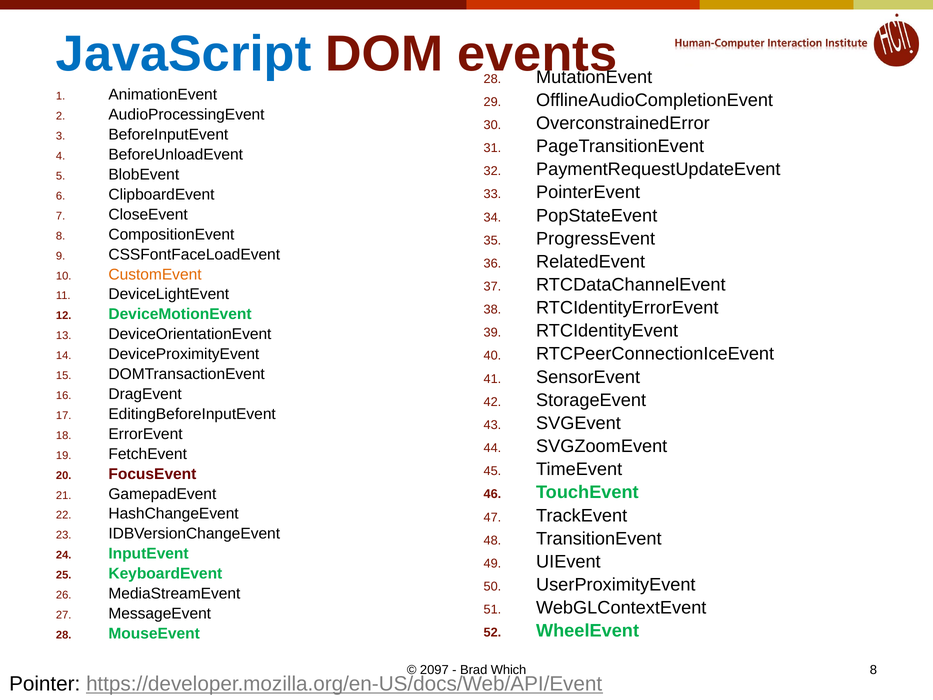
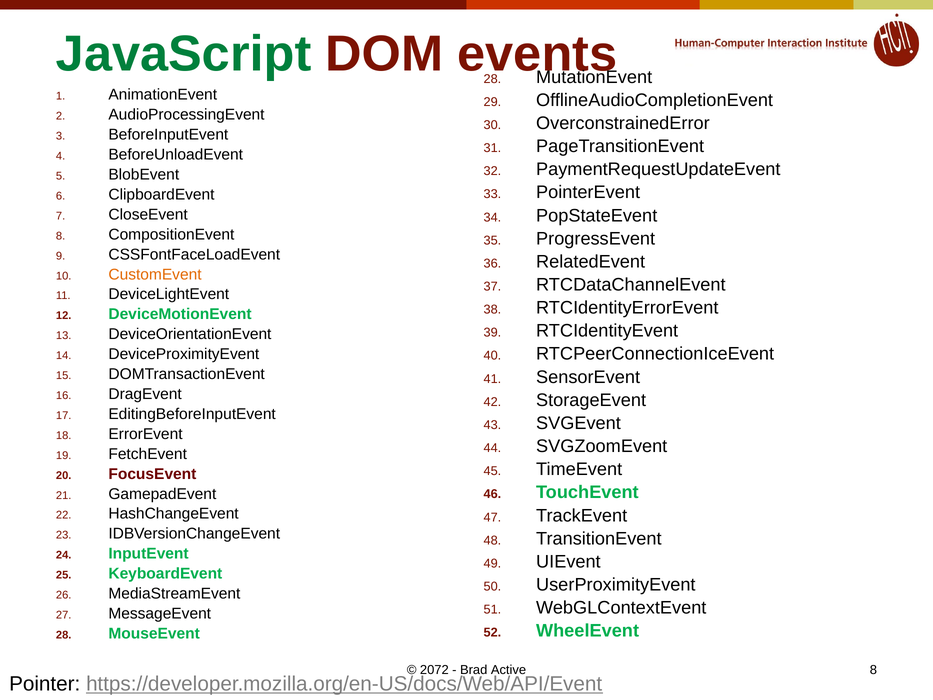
JavaScript colour: blue -> green (184, 54)
2097: 2097 -> 2072 (434, 670)
Which: Which -> Active (509, 670)
